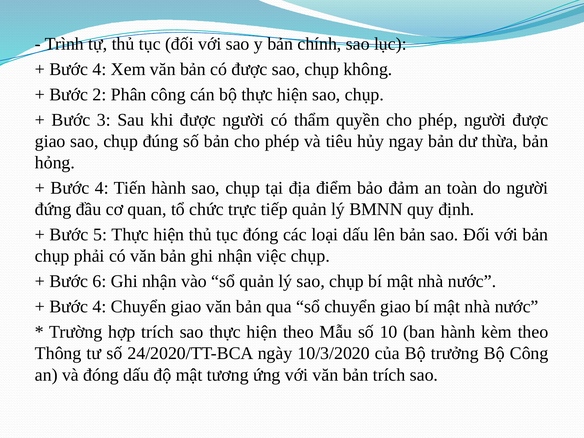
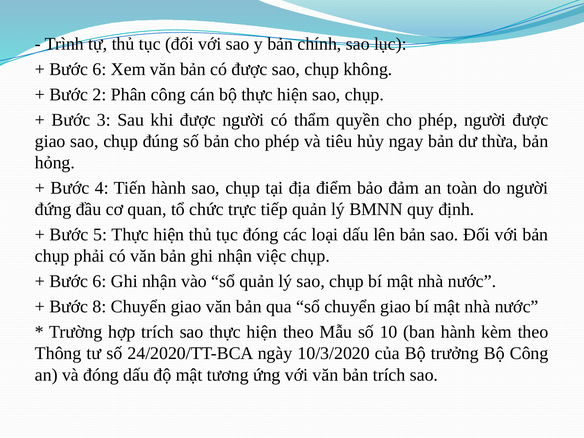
4: 4 -> 6 (100, 69)
4: 4 -> 8 (100, 307)
